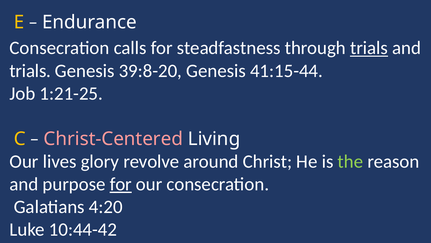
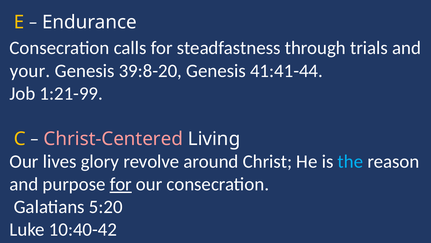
trials underline: present -> none (369, 48)
trials: trials -> your (30, 71)
41:15-44: 41:15-44 -> 41:41-44 (287, 71)
1:21-25: 1:21-25 -> 1:21-99 (71, 93)
the colour: light green -> light blue (350, 161)
4:20: 4:20 -> 5:20 (106, 206)
10:44-42: 10:44-42 -> 10:40-42 (83, 229)
